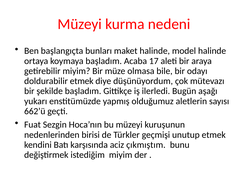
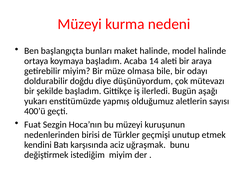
17: 17 -> 14 (154, 61)
doldurabilir etmek: etmek -> doğdu (82, 81)
662’ü: 662’ü -> 400’ü (35, 111)
çıkmıştım: çıkmıştım -> uğraşmak (146, 145)
